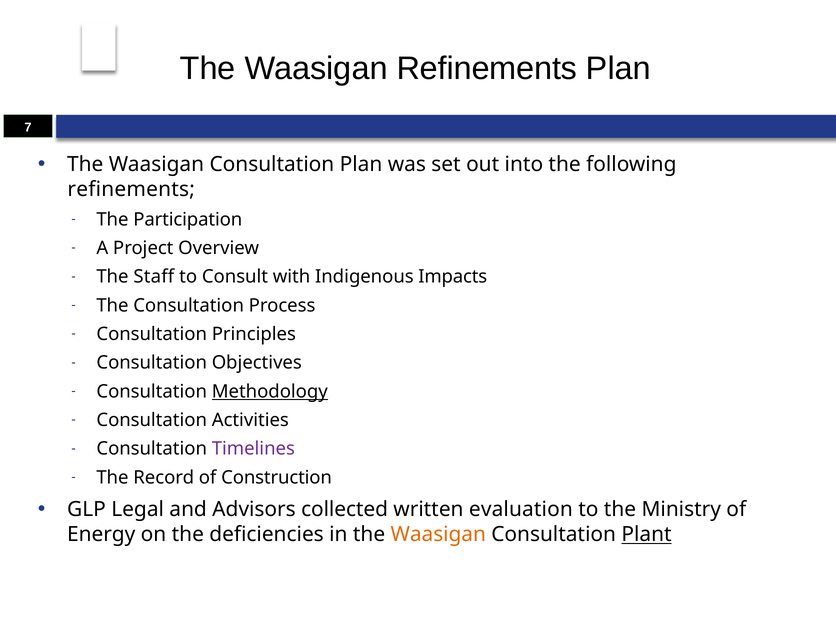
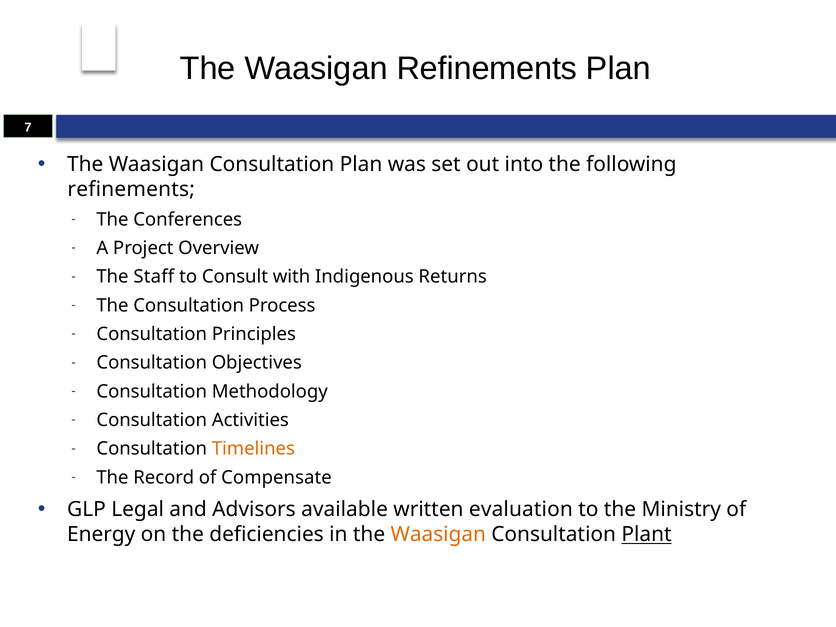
Participation: Participation -> Conferences (188, 219)
Impacts: Impacts -> Returns (453, 277)
Methodology underline: present -> none (270, 391)
Timelines colour: purple -> orange (253, 449)
Construction: Construction -> Compensate (276, 477)
collected: collected -> available (345, 509)
